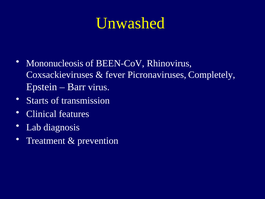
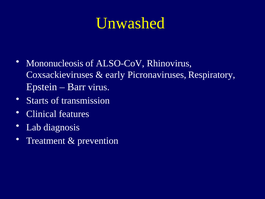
BEEN-CoV: BEEN-CoV -> ALSO-CoV (120, 63)
fever: fever -> early (115, 75)
Completely: Completely -> Respiratory (212, 75)
